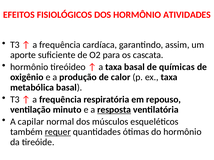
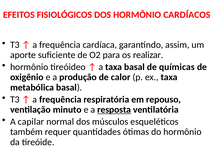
ATIVIDADES: ATIVIDADES -> CARDÍACOS (187, 15)
cascata: cascata -> realizar (148, 55)
requer underline: present -> none (58, 132)
